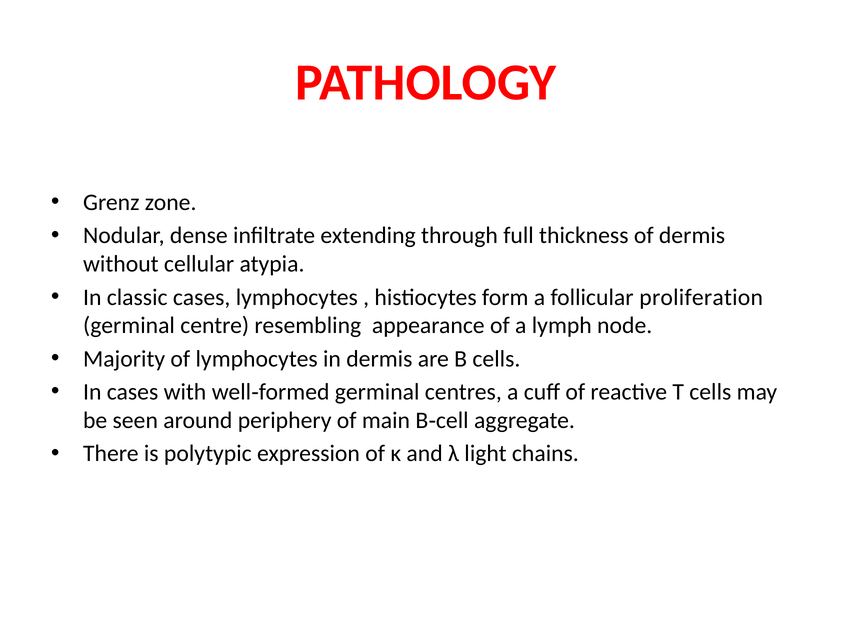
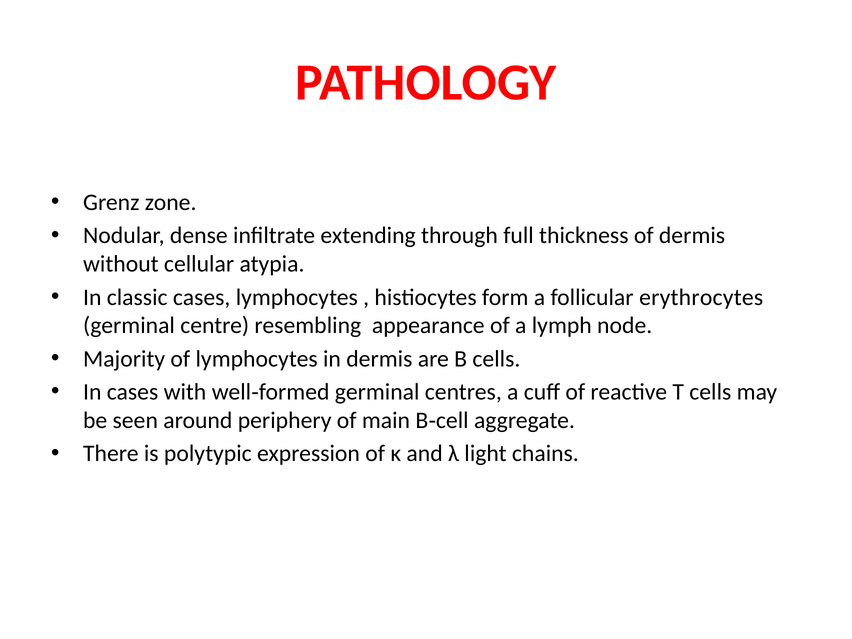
proliferation: proliferation -> erythrocytes (701, 297)
